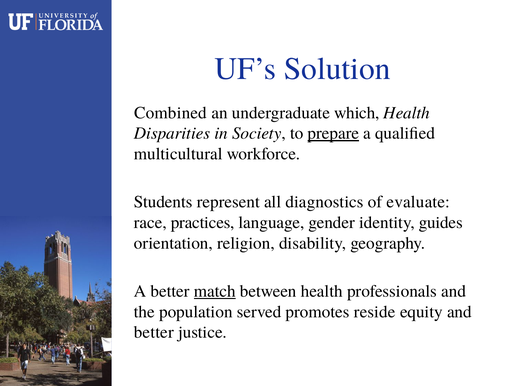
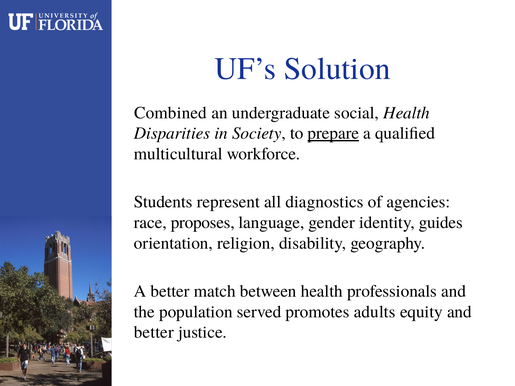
which: which -> social (357, 113)
evaluate: evaluate -> agencies (418, 202)
practices: practices -> proposes (203, 223)
match underline: present -> none (215, 291)
reside: reside -> adults (375, 312)
